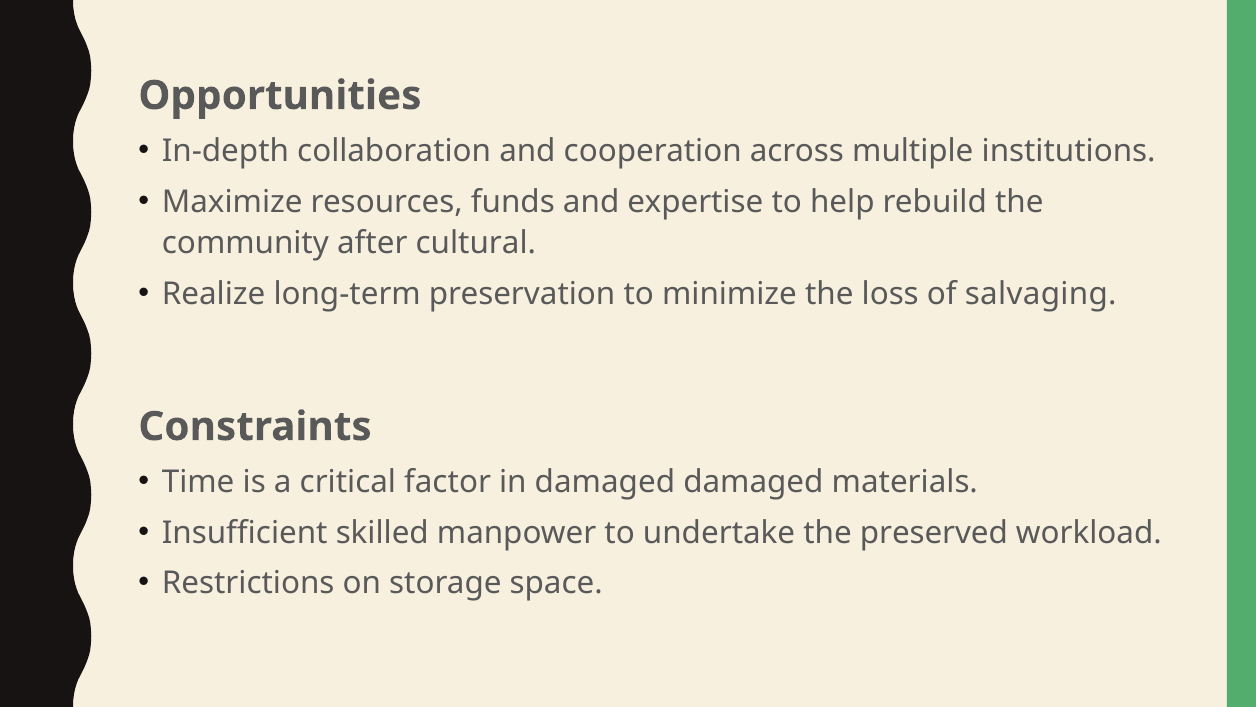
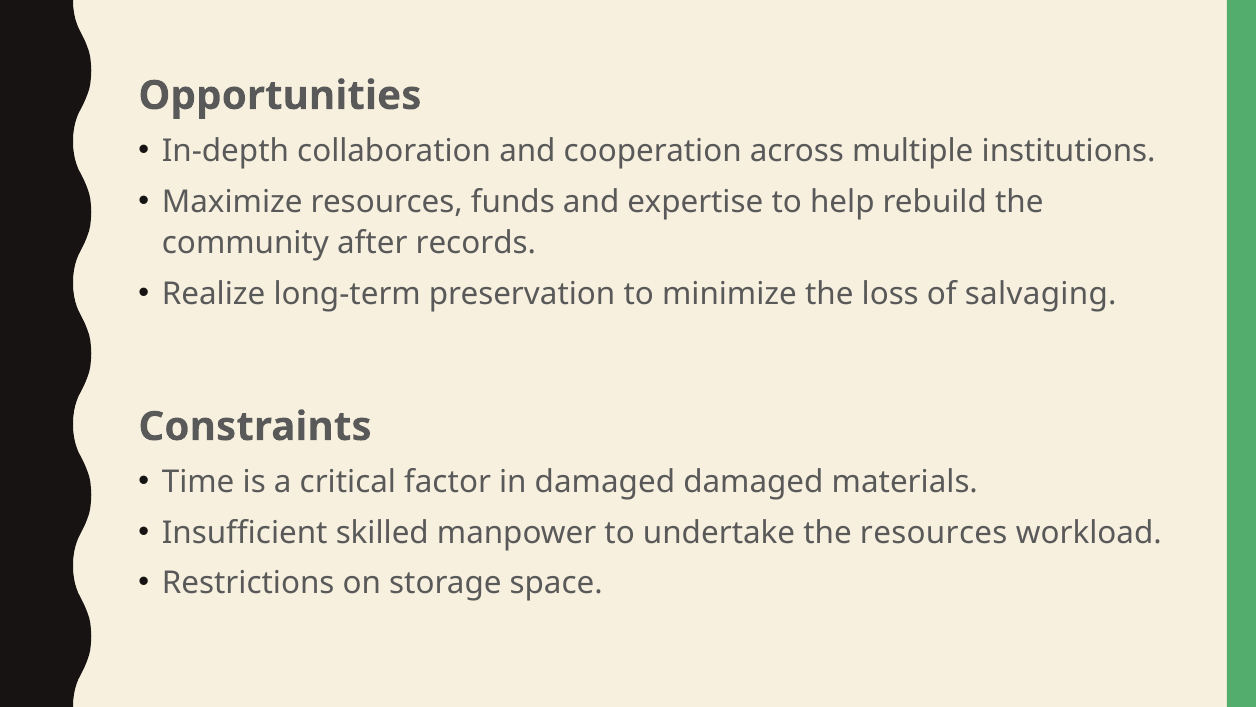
cultural: cultural -> records (476, 243)
the preserved: preserved -> resources (934, 532)
